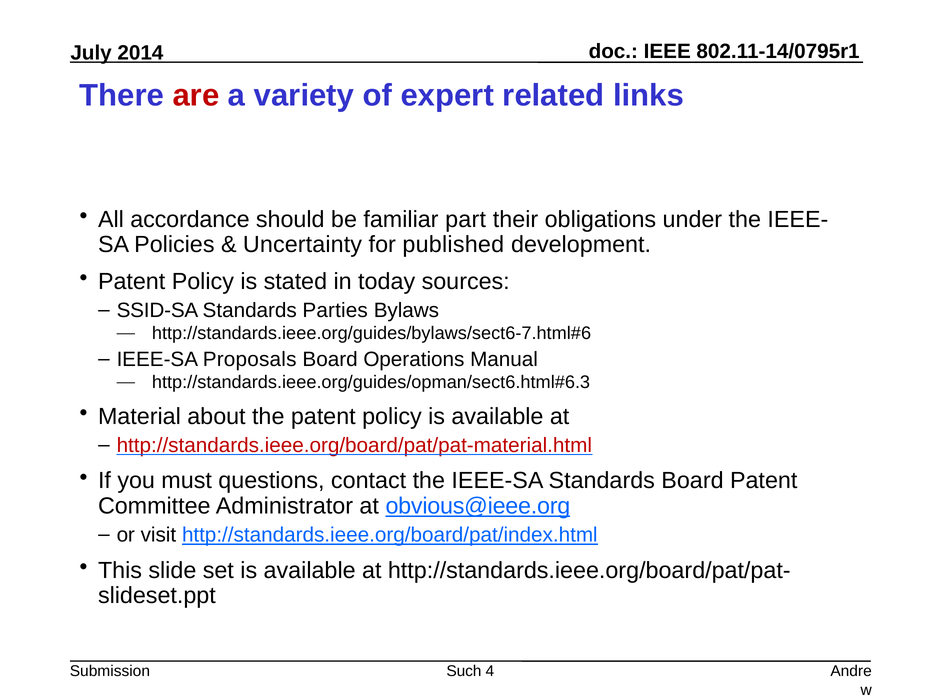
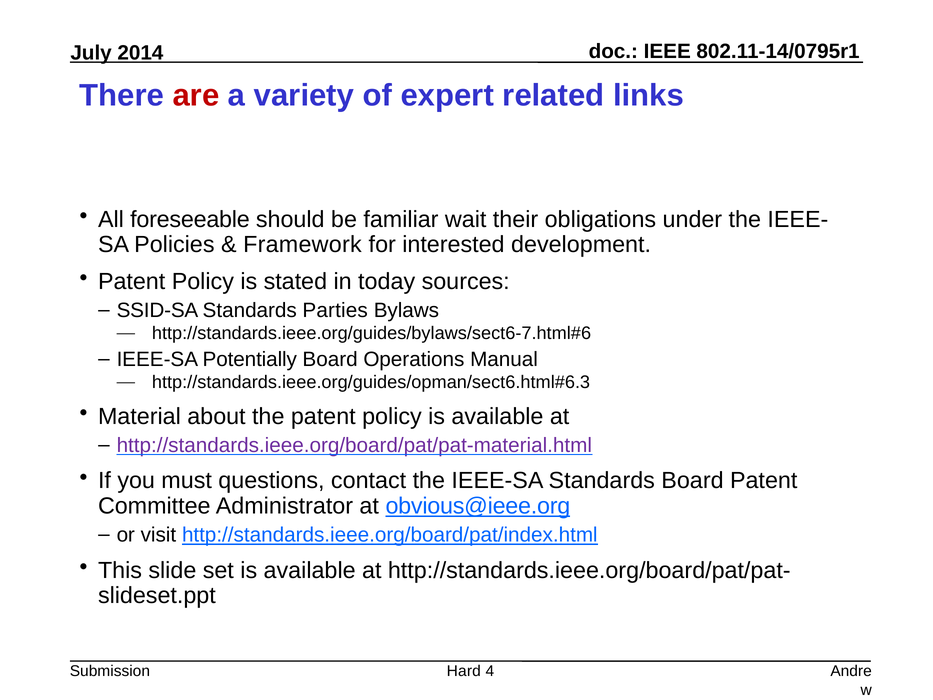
accordance: accordance -> foreseeable (190, 219)
part: part -> wait (466, 219)
Uncertainty: Uncertainty -> Framework (302, 245)
published: published -> interested (453, 245)
Proposals: Proposals -> Potentially (250, 359)
http://standards.ieee.org/board/pat/pat-material.html colour: red -> purple (354, 445)
Such: Such -> Hard (464, 671)
